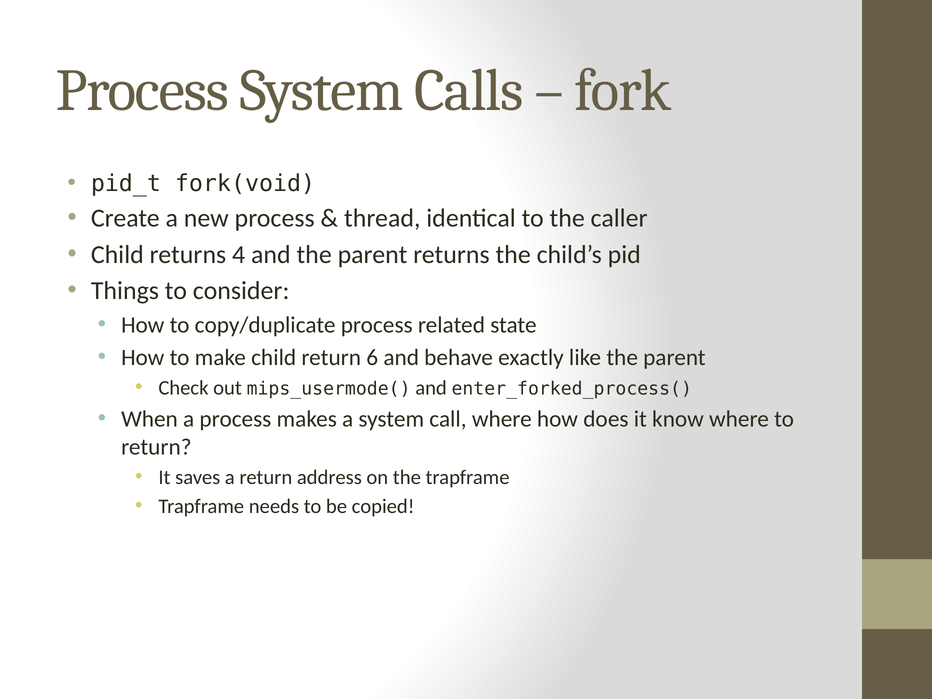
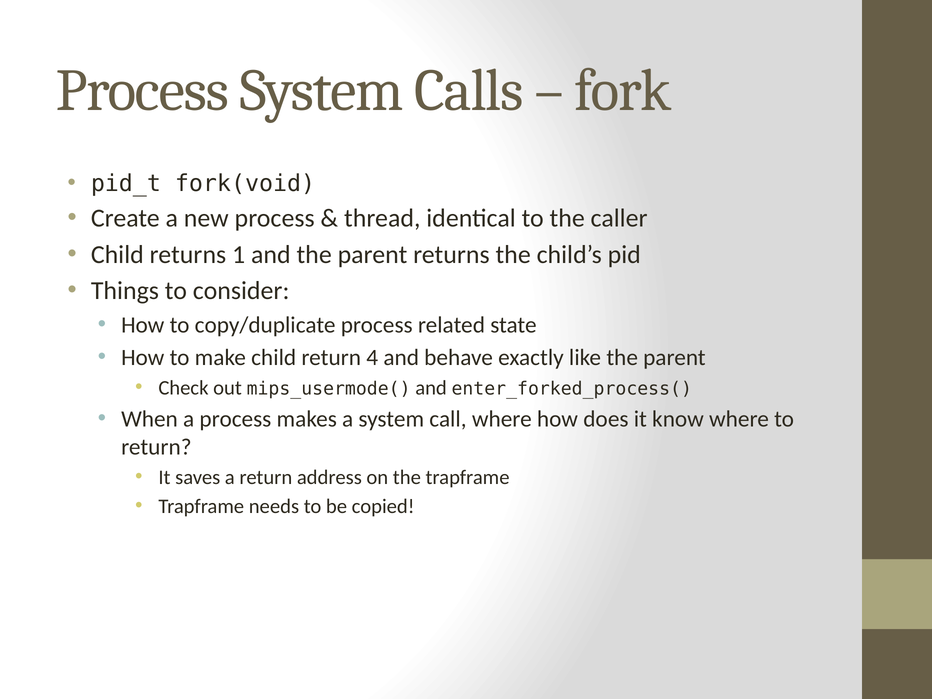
4: 4 -> 1 (239, 255)
6: 6 -> 4 (372, 357)
